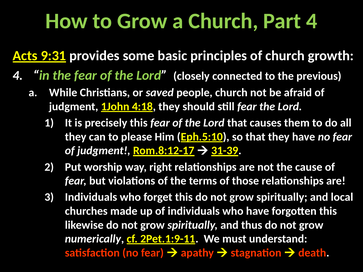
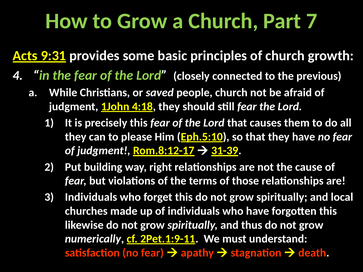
Part 4: 4 -> 7 (312, 21)
worship: worship -> building (103, 167)
